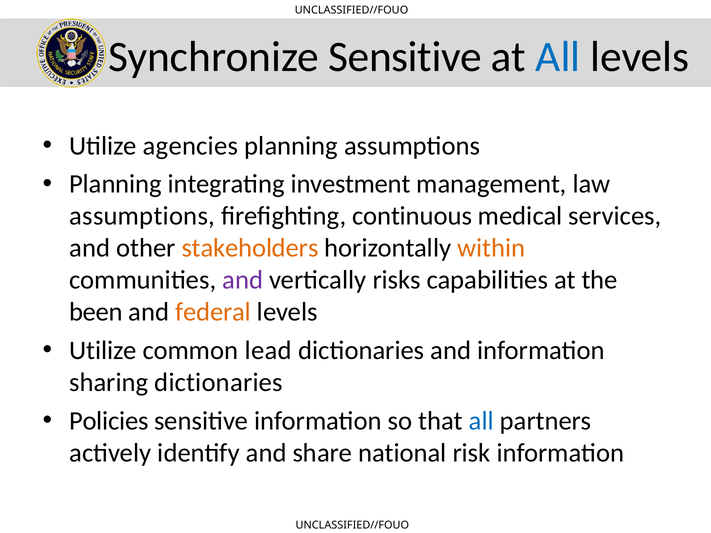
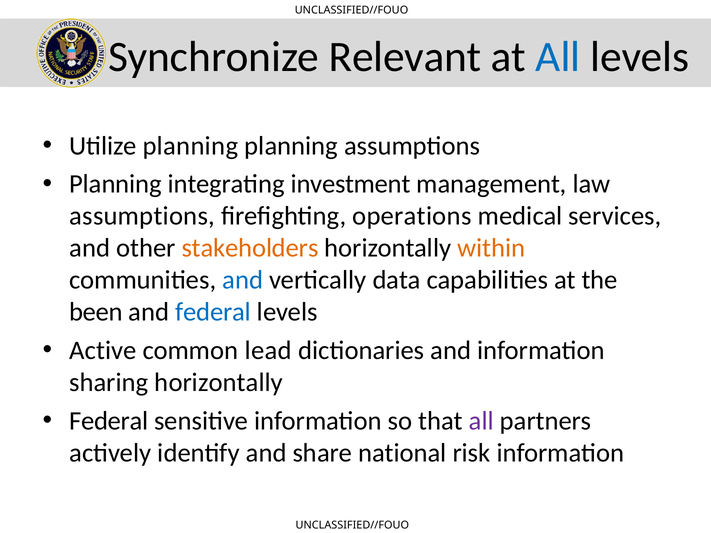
Synchronize Sensitive: Sensitive -> Relevant (405, 57)
Utilize agencies: agencies -> planning (190, 146)
continuous: continuous -> operations (412, 216)
and colour: purple -> blue (243, 280)
risks: risks -> data (397, 280)
federal colour: orange -> blue (213, 312)
Utilize: Utilize -> Active (103, 351)
sharing dictionaries: dictionaries -> horizontally (219, 383)
Policies: Policies -> Federal (109, 421)
all colour: blue -> purple (481, 421)
